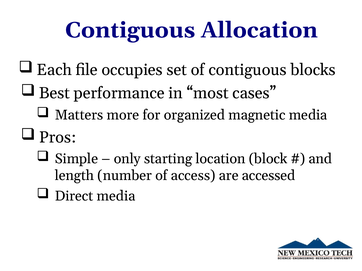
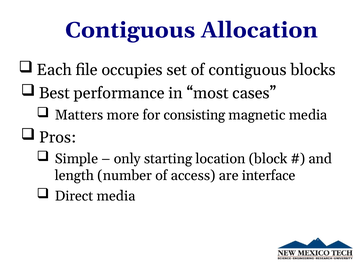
organized: organized -> consisting (194, 115)
accessed: accessed -> interface (269, 176)
